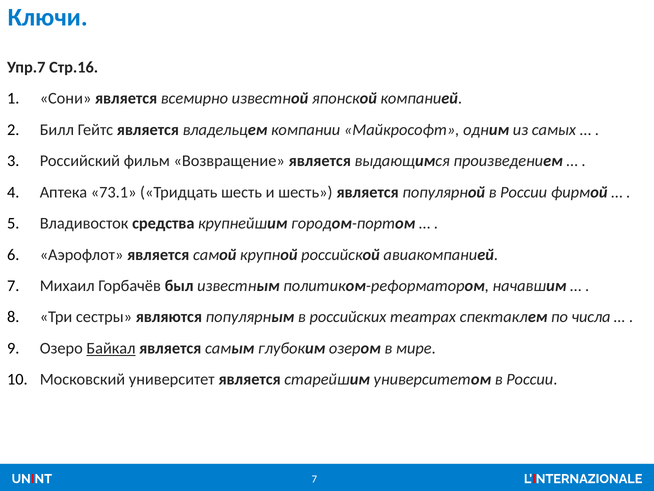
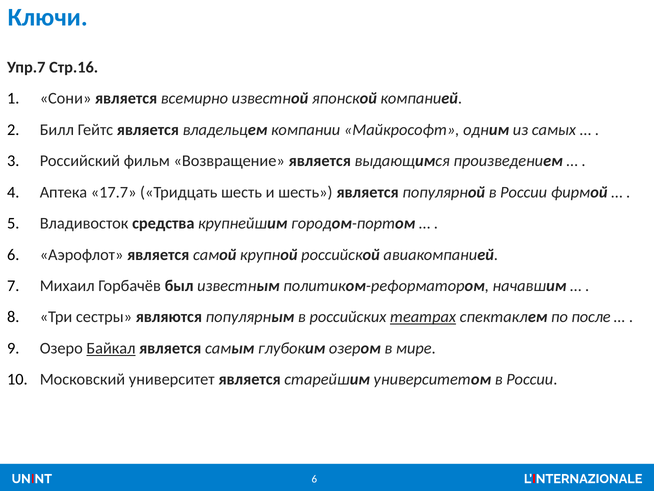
73.1: 73.1 -> 17.7 (114, 192)
театрах underline: none -> present (423, 317)
числа: числа -> после (591, 317)
7: 7 -> 6 (314, 479)
